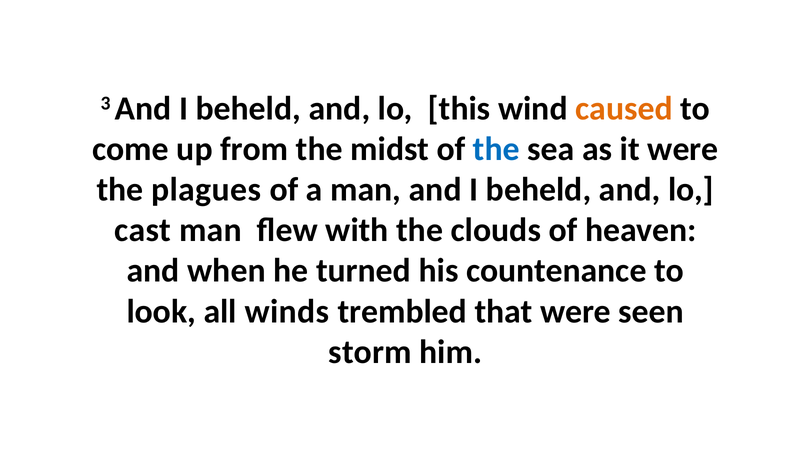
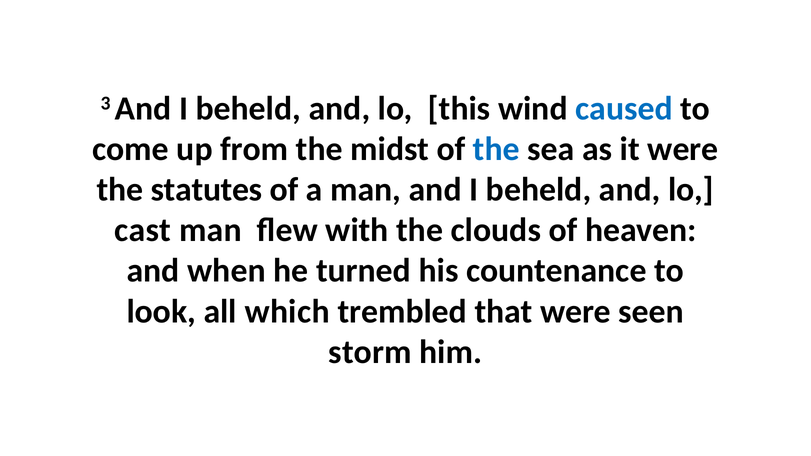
caused colour: orange -> blue (624, 109)
plagues: plagues -> statutes (207, 190)
winds: winds -> which (287, 312)
